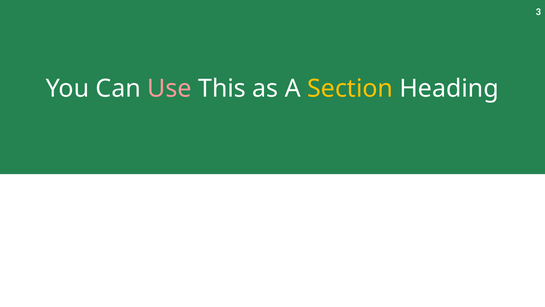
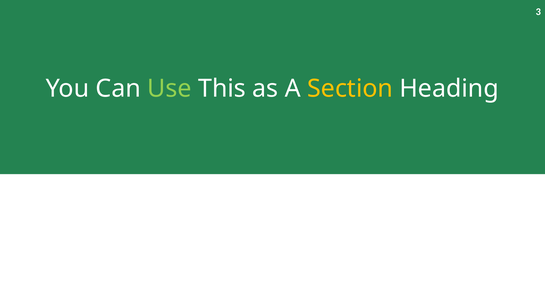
Use colour: pink -> light green (169, 88)
